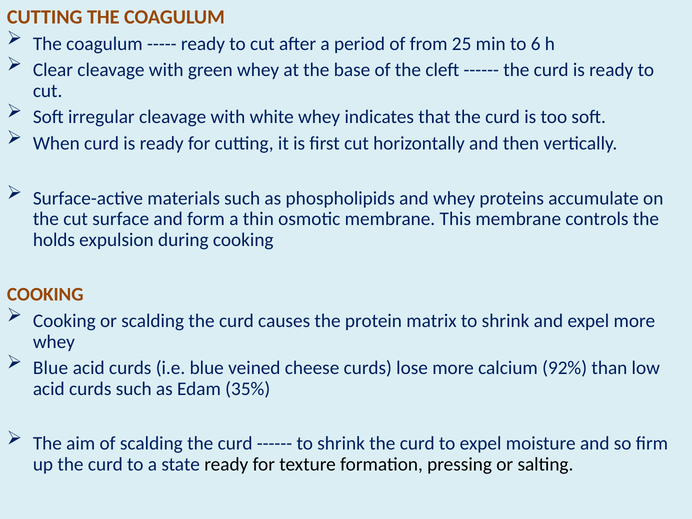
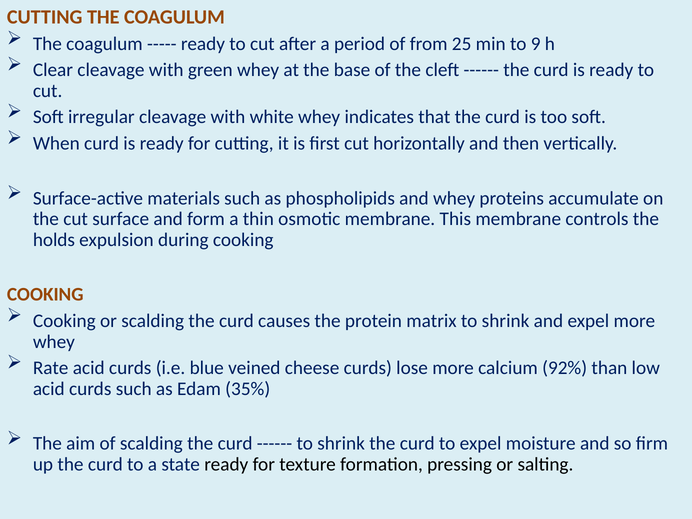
6: 6 -> 9 (536, 44)
Blue: Blue -> Rate (51, 368)
